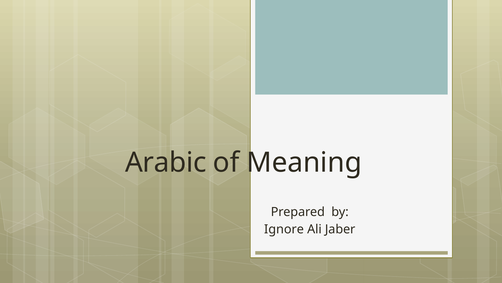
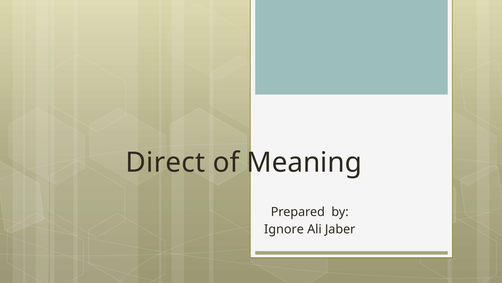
Arabic: Arabic -> Direct (165, 162)
